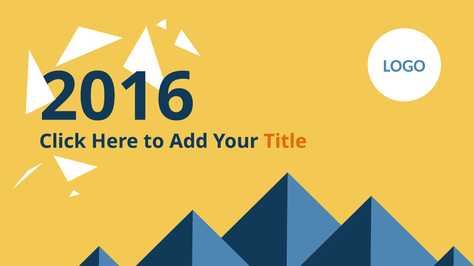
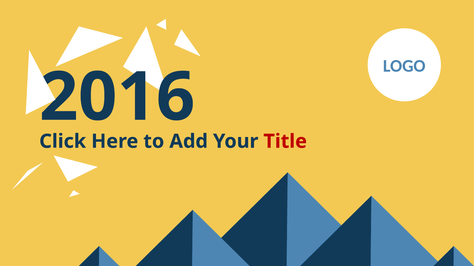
Title colour: orange -> red (285, 142)
